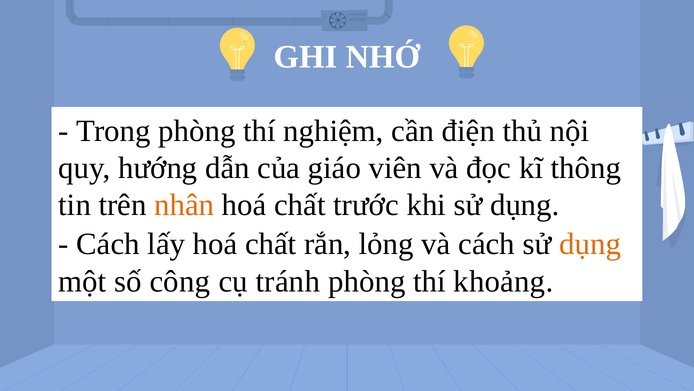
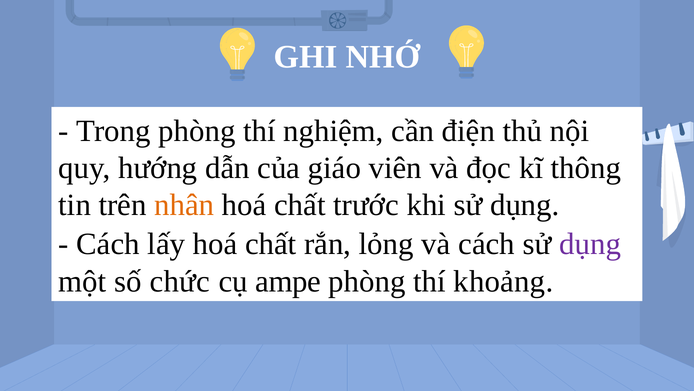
dụng colour: orange -> purple (590, 244)
công: công -> chức (180, 281)
tránh: tránh -> ampe (288, 281)
